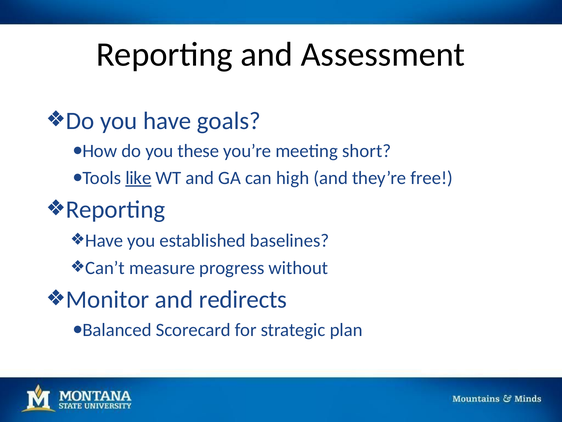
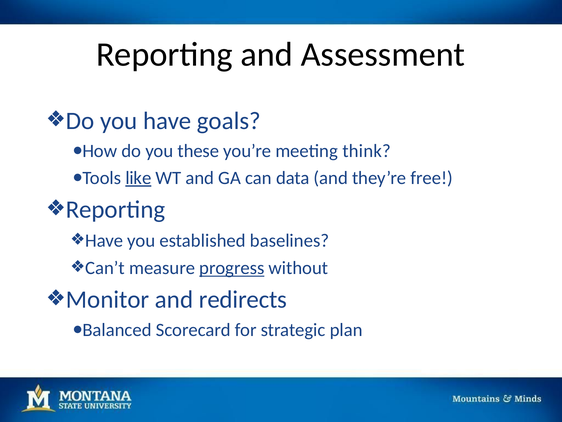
short: short -> think (367, 151)
high: high -> data (293, 178)
progress underline: none -> present (232, 268)
